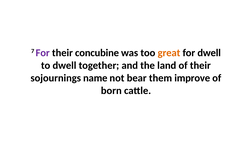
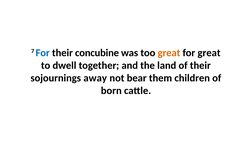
For colour: purple -> blue (43, 53)
for dwell: dwell -> great (209, 53)
name: name -> away (95, 78)
improve: improve -> children (192, 78)
